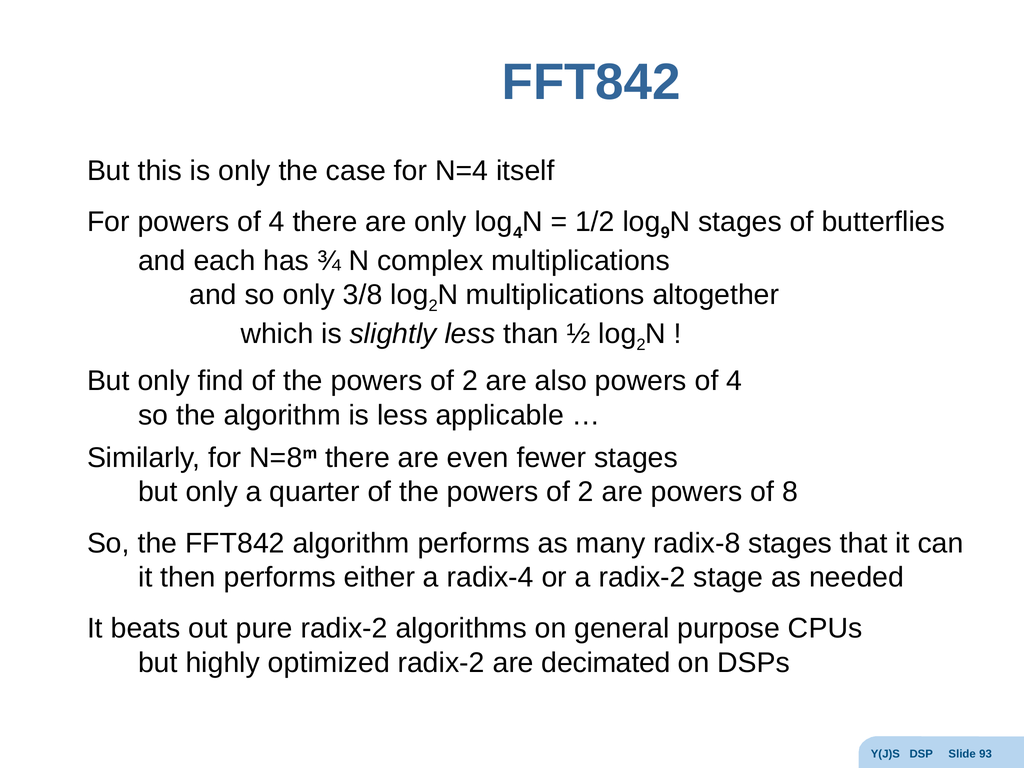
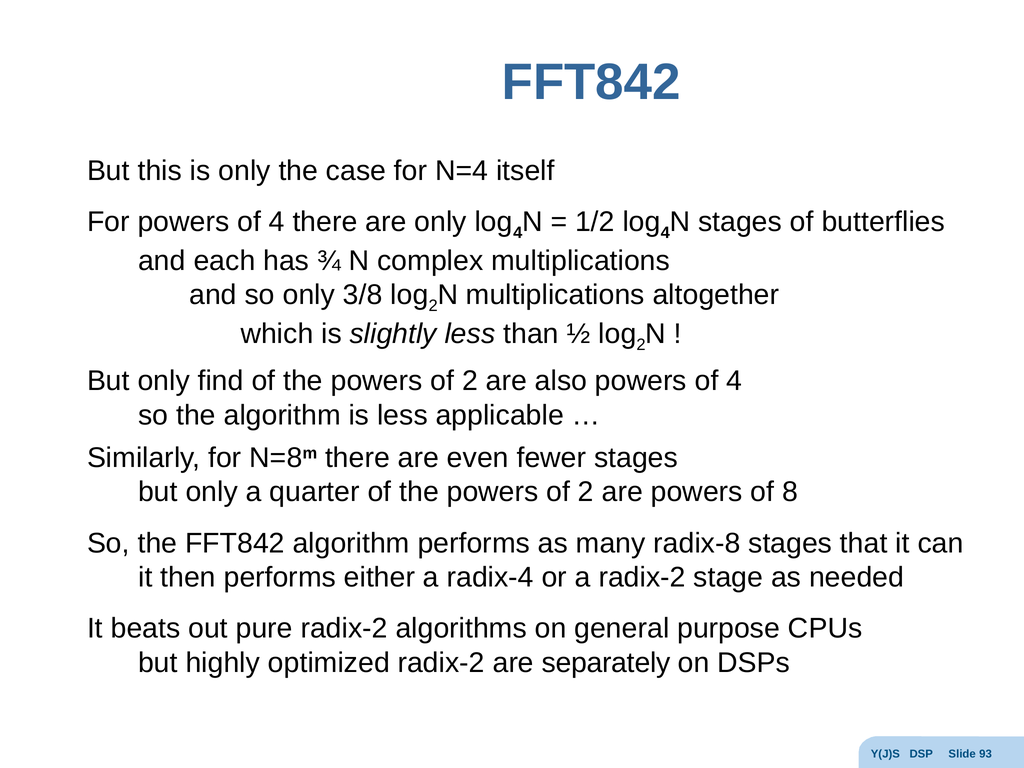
9: 9 -> 4 (665, 233)
decimated: decimated -> separately (606, 663)
